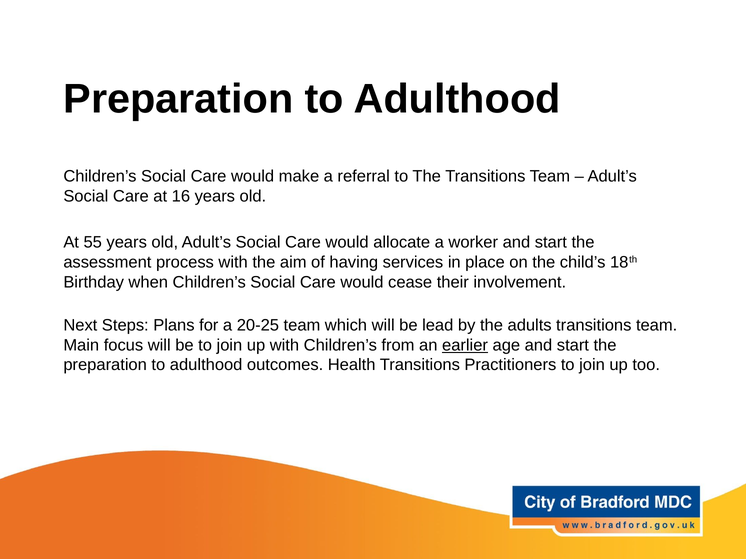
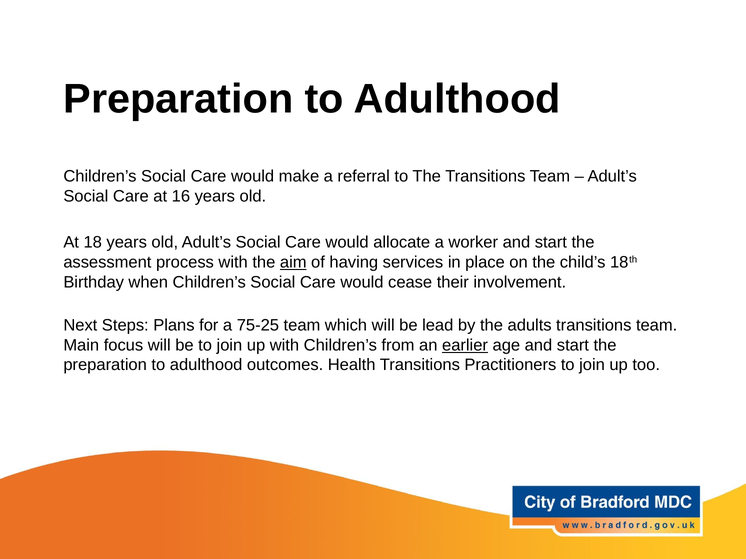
55: 55 -> 18 (93, 243)
aim underline: none -> present (293, 263)
20-25: 20-25 -> 75-25 (258, 326)
